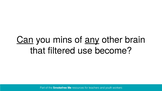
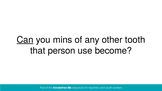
any underline: present -> none (92, 40)
brain: brain -> tooth (135, 40)
filtered: filtered -> person (62, 51)
